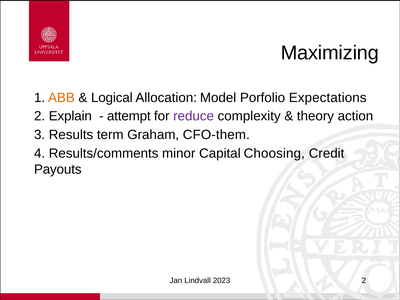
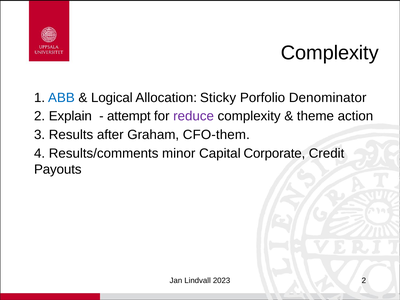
Maximizing: Maximizing -> Complexity (330, 53)
ABB colour: orange -> blue (61, 98)
Model: Model -> Sticky (218, 98)
Expectations: Expectations -> Denominator (328, 98)
theory: theory -> theme (315, 116)
term: term -> after (110, 135)
Choosing: Choosing -> Corporate (274, 154)
